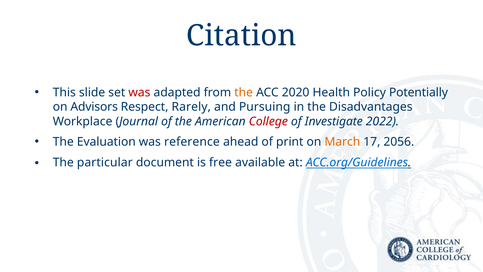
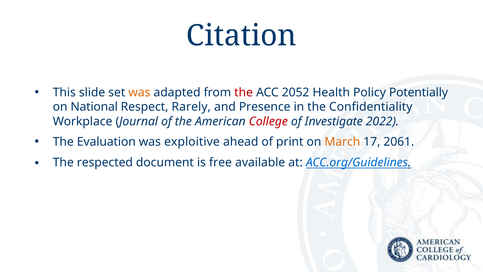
was colour: red -> orange (139, 92)
the colour: orange -> red (244, 92)
2020: 2020 -> 2052 (296, 92)
Advisors: Advisors -> National (94, 107)
Pursuing: Pursuing -> Presence (265, 107)
Disadvantages: Disadvantages -> Confidentiality (371, 107)
reference: reference -> exploitive (192, 142)
2056: 2056 -> 2061 (399, 142)
particular: particular -> respected (105, 162)
